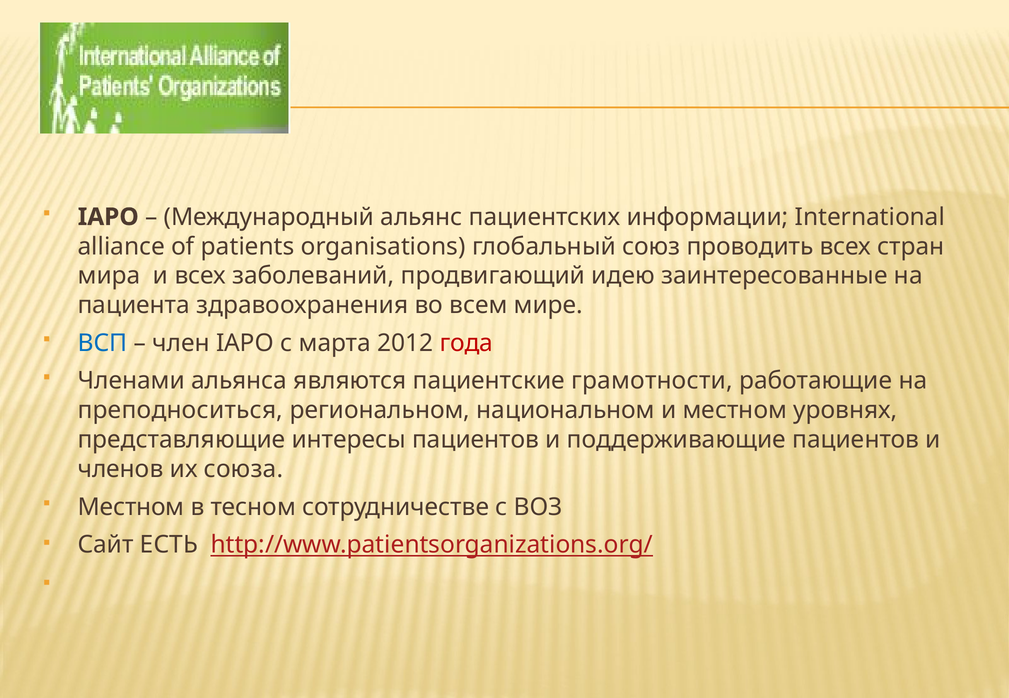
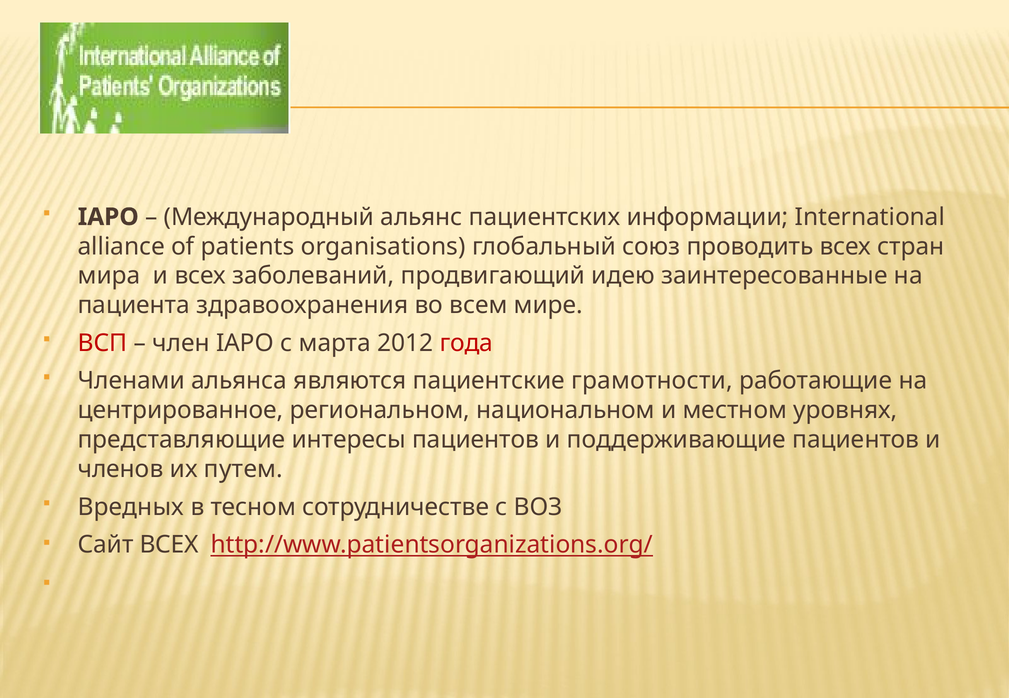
ВСП colour: blue -> red (103, 343)
преподноситься: преподноситься -> центрированное (181, 411)
союза: союза -> путем (243, 470)
Местном: Местном -> Вредных (131, 507)
Сайт ЕСТЬ: ЕСТЬ -> ВСЕХ (169, 545)
